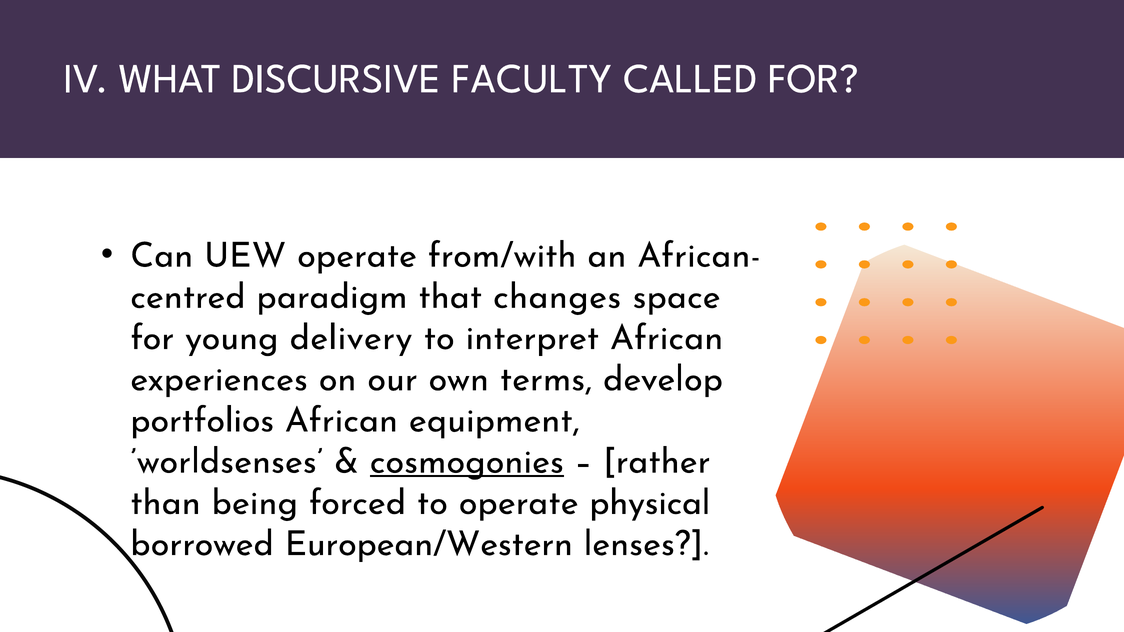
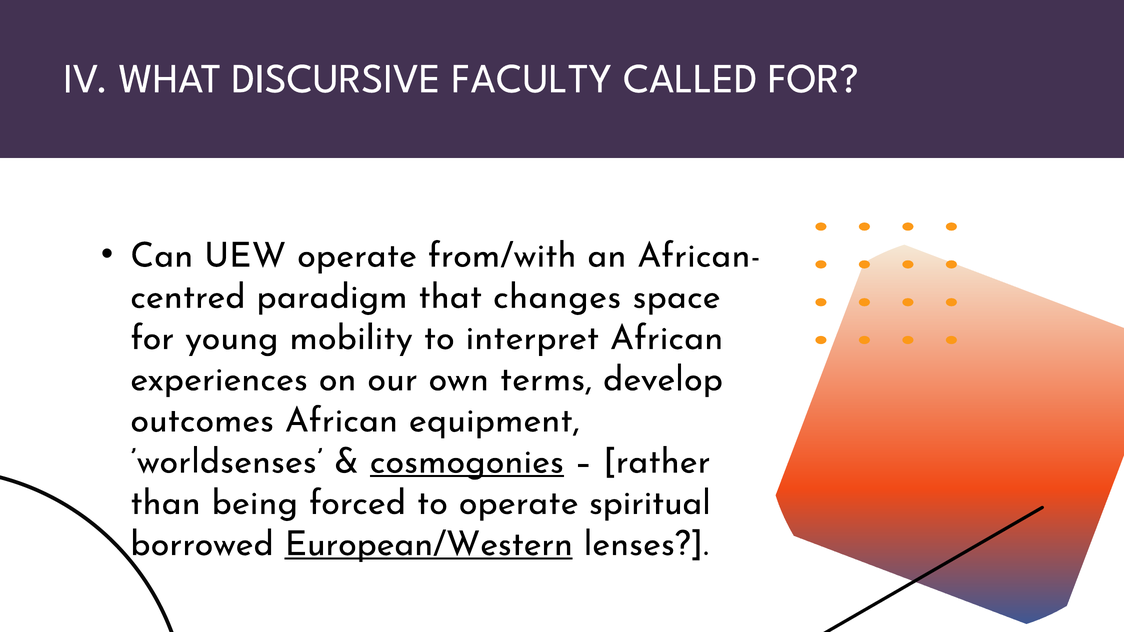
delivery: delivery -> mobility (351, 338)
portfolios: portfolios -> outcomes (202, 420)
physical: physical -> spiritual (650, 503)
European/Western underline: none -> present (429, 544)
